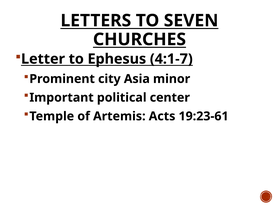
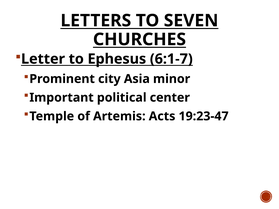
4:1-7: 4:1-7 -> 6:1-7 (171, 59)
19:23-61: 19:23-61 -> 19:23-47 (204, 116)
